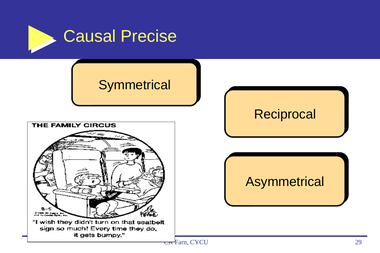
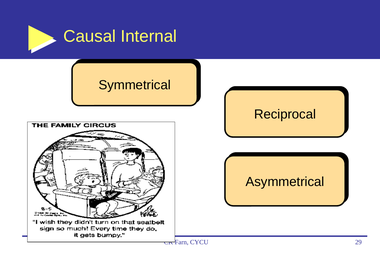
Precise: Precise -> Internal (149, 36)
